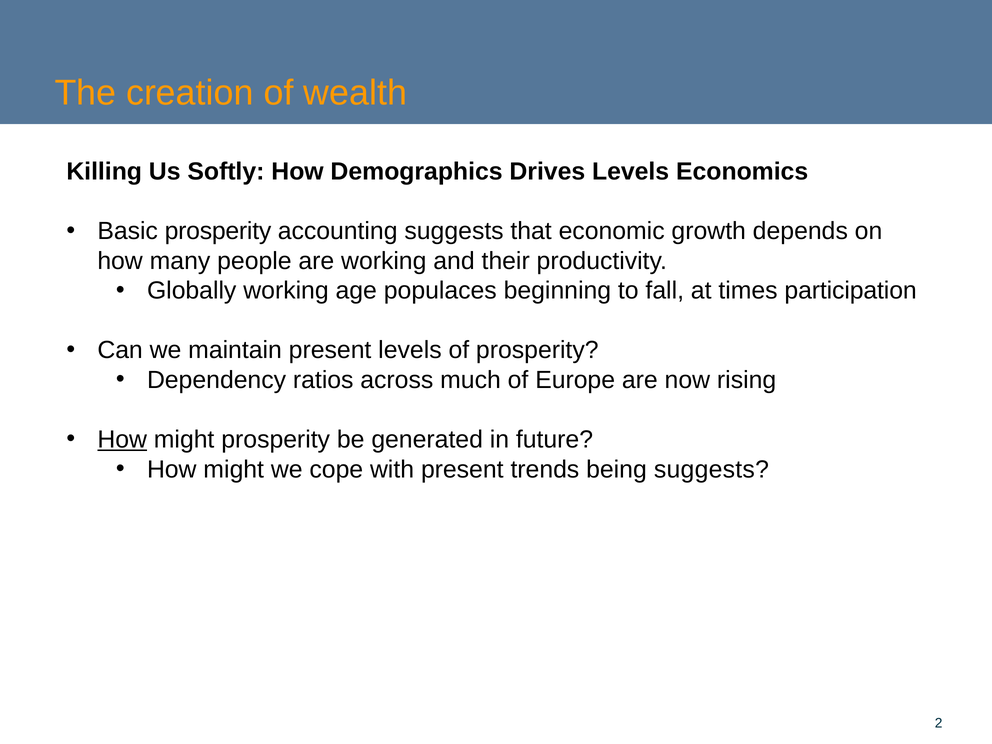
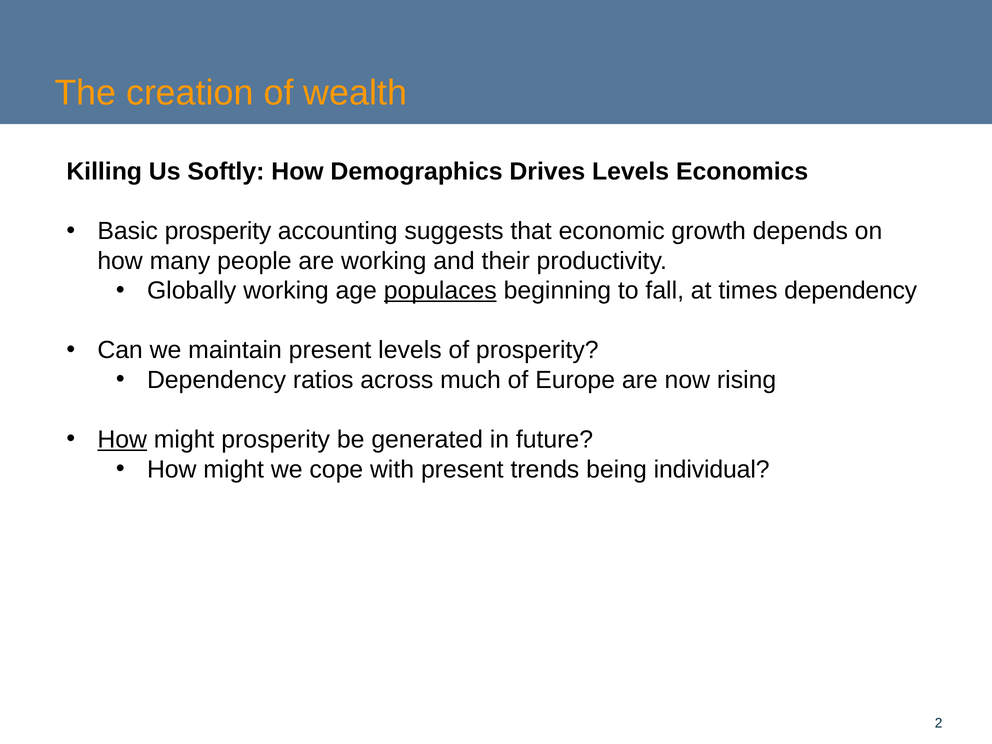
populaces underline: none -> present (440, 291)
times participation: participation -> dependency (851, 291)
being suggests: suggests -> individual (712, 469)
